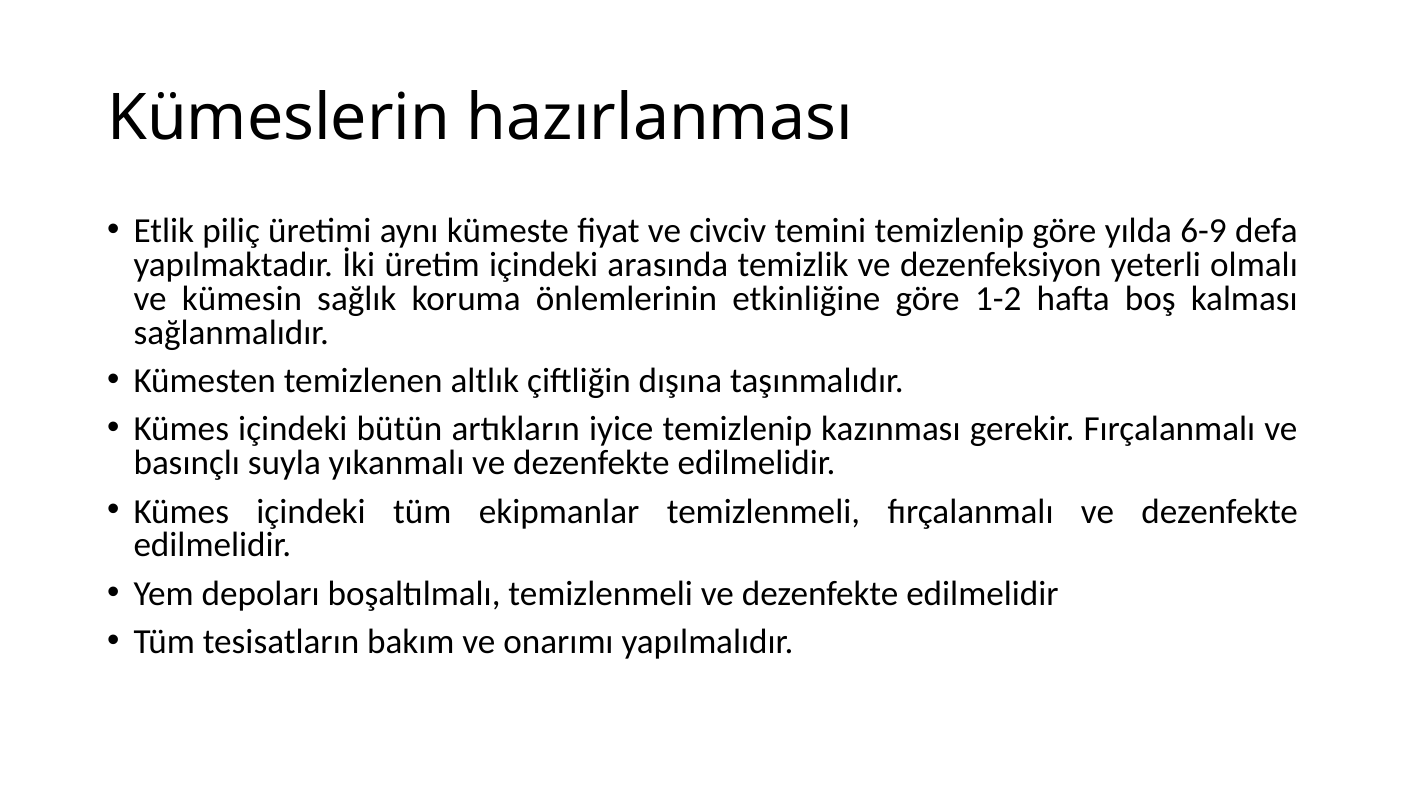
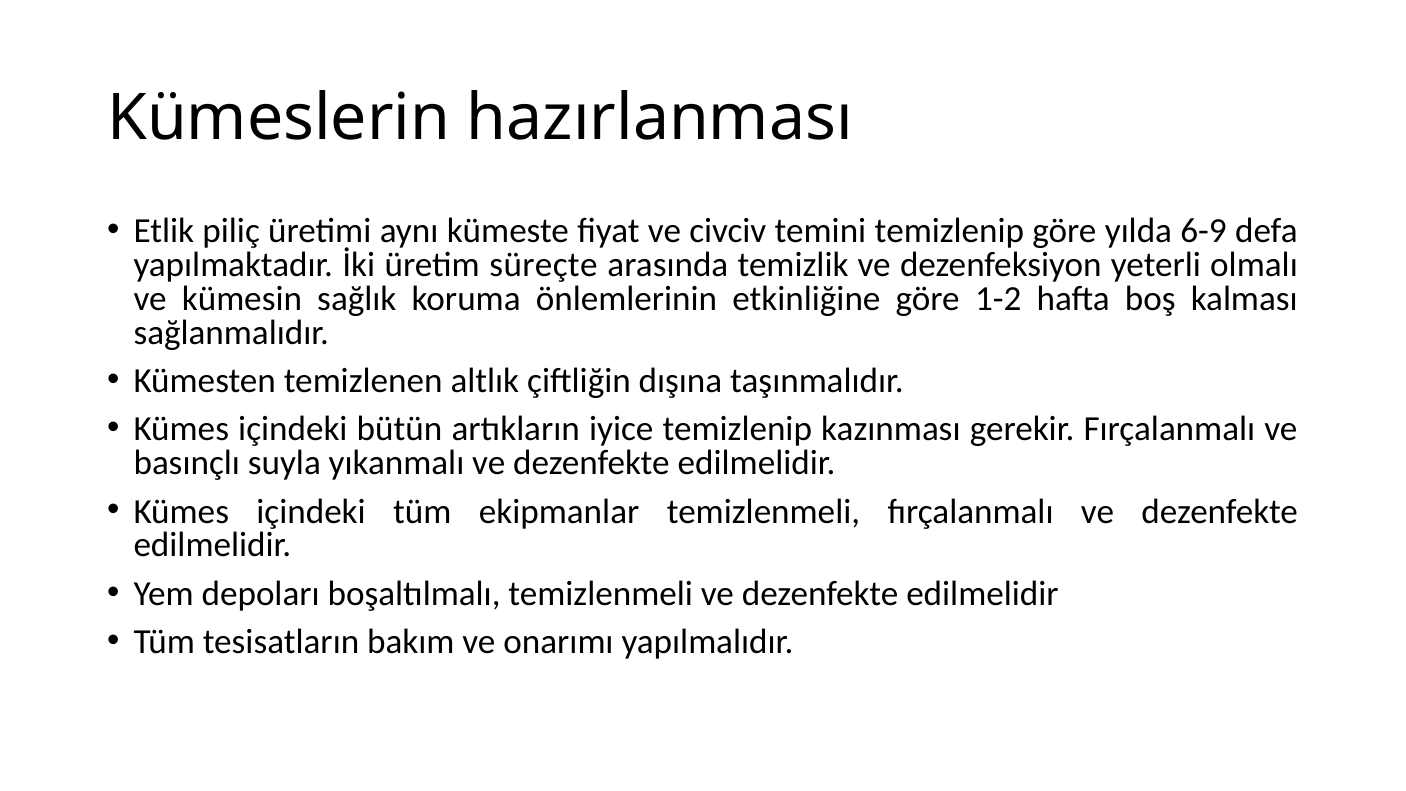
üretim içindeki: içindeki -> süreçte (544, 265)
